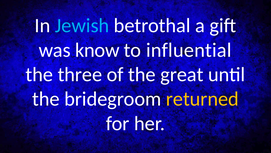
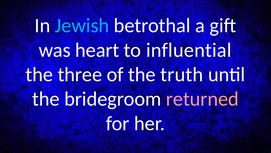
know: know -> heart (97, 50)
great: great -> truth (182, 74)
returned colour: yellow -> pink (202, 99)
